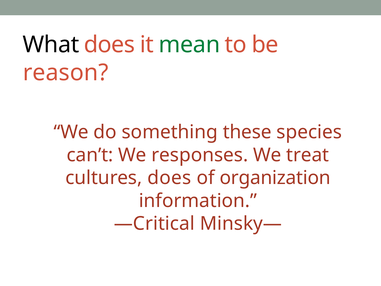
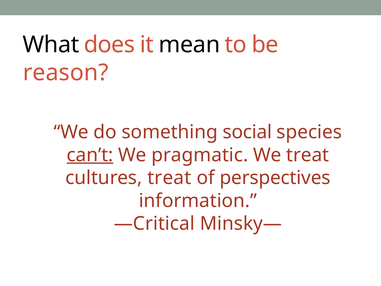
mean colour: green -> black (189, 45)
these: these -> social (247, 132)
can’t underline: none -> present (90, 155)
responses: responses -> pragmatic (200, 155)
cultures does: does -> treat (169, 178)
organization: organization -> perspectives (275, 178)
